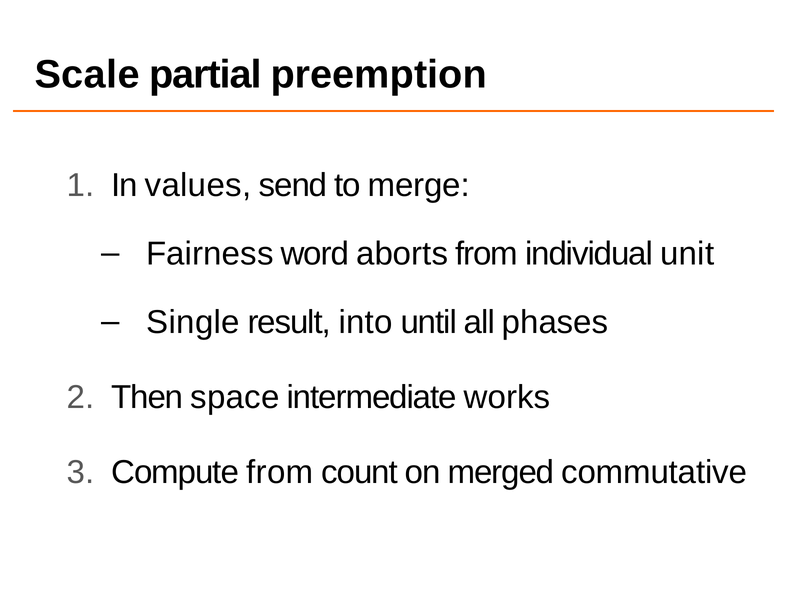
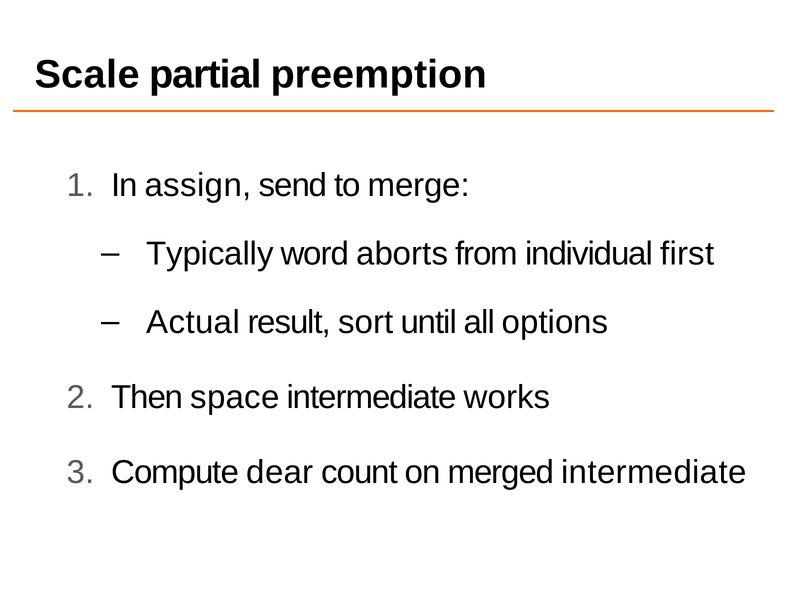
values: values -> assign (198, 185)
Fairness: Fairness -> Typically (210, 254)
unit: unit -> first (687, 254)
Single: Single -> Actual (193, 322)
into: into -> sort (366, 322)
phases: phases -> options (555, 322)
Compute from: from -> dear (280, 472)
merged commutative: commutative -> intermediate (654, 472)
